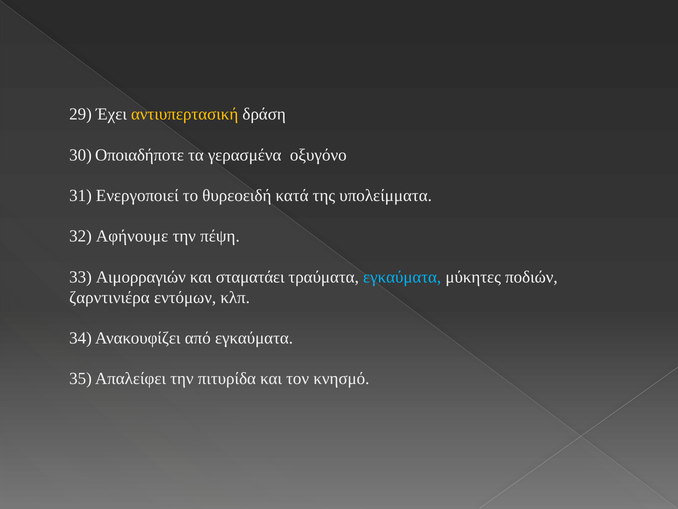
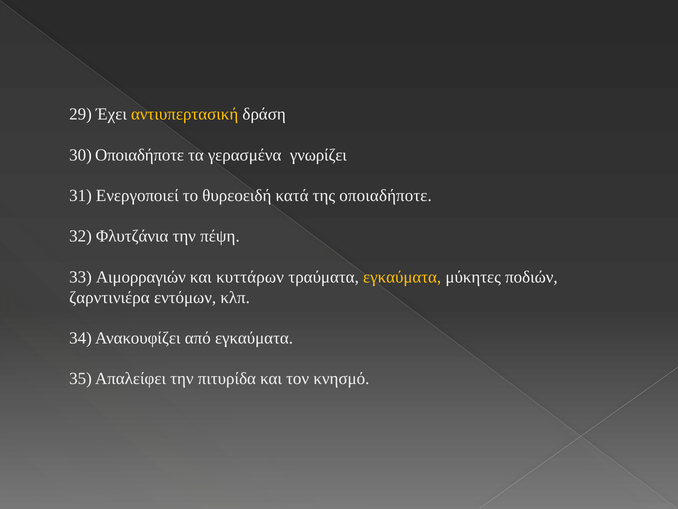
οξυγόνο: οξυγόνο -> γνωρίζει (318, 155)
της υπολείμματα: υπολείμματα -> οποιαδήποτε (386, 195)
Αφήνουμε: Αφήνουμε -> Φλυτζάνια (132, 236)
σταματάει: σταματάει -> κυττάρων (250, 277)
εγκαύματα colour: light blue -> yellow (402, 277)
